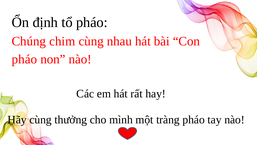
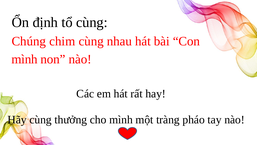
tổ pháo: pháo -> cùng (92, 22)
pháo: pháo -> mình (25, 59)
